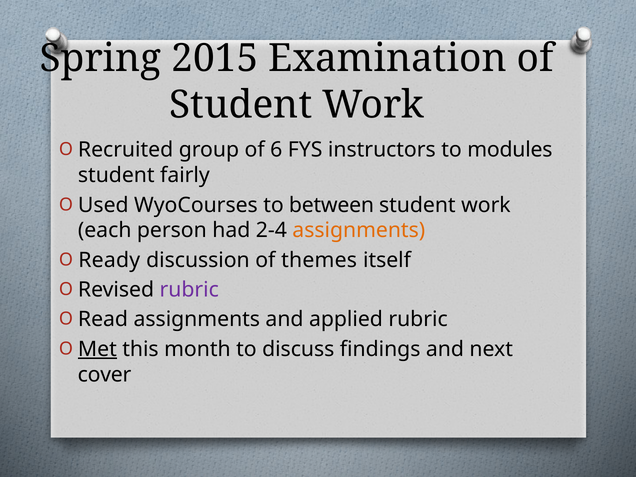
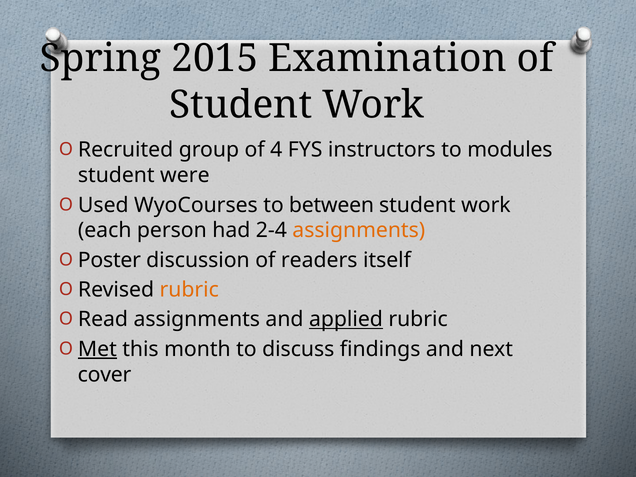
6: 6 -> 4 (276, 150)
fairly: fairly -> were (185, 175)
Ready: Ready -> Poster (109, 260)
themes: themes -> readers (319, 260)
rubric colour: purple -> orange (189, 290)
applied underline: none -> present (346, 319)
